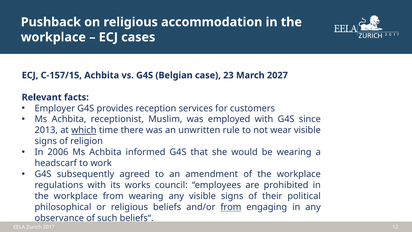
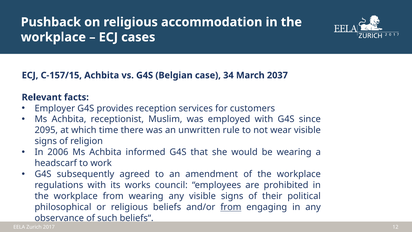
23: 23 -> 34 (228, 75)
2027: 2027 -> 2037 (277, 75)
2013: 2013 -> 2095 (46, 130)
which underline: present -> none (84, 130)
